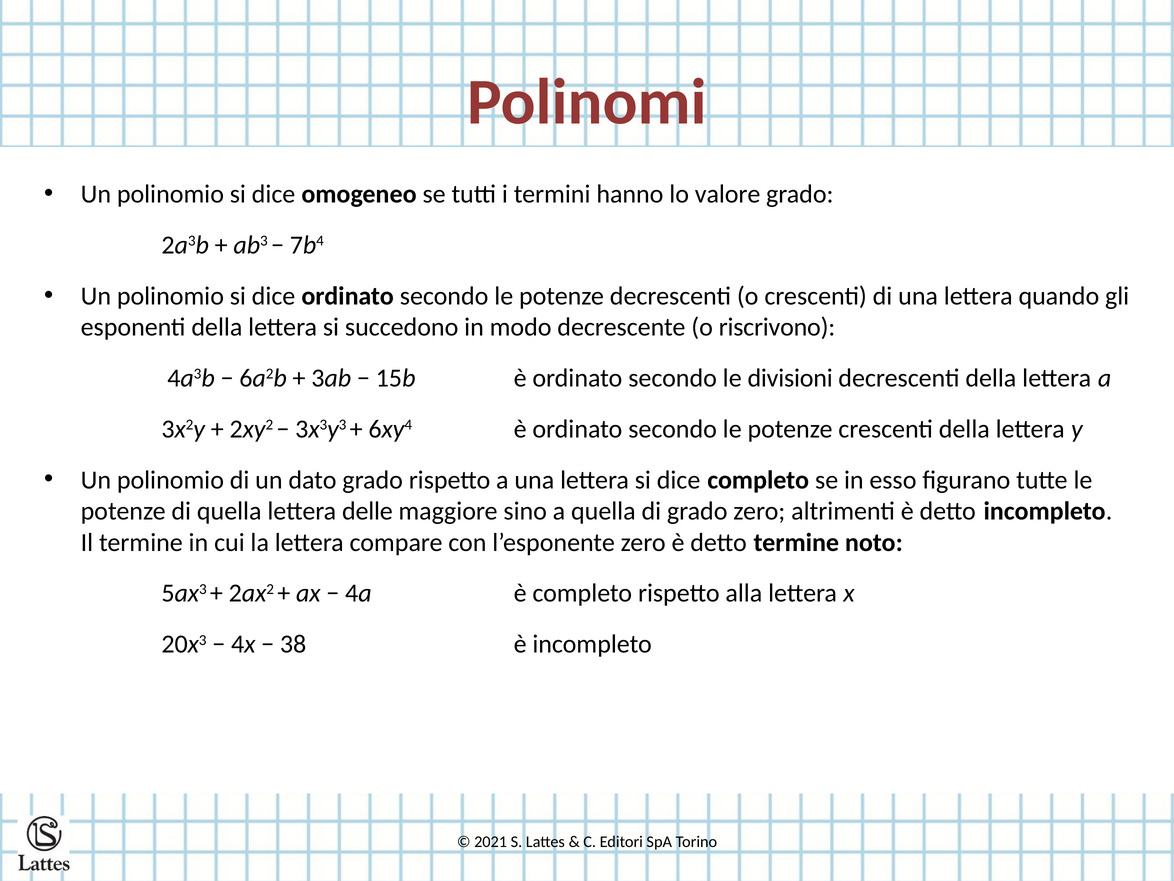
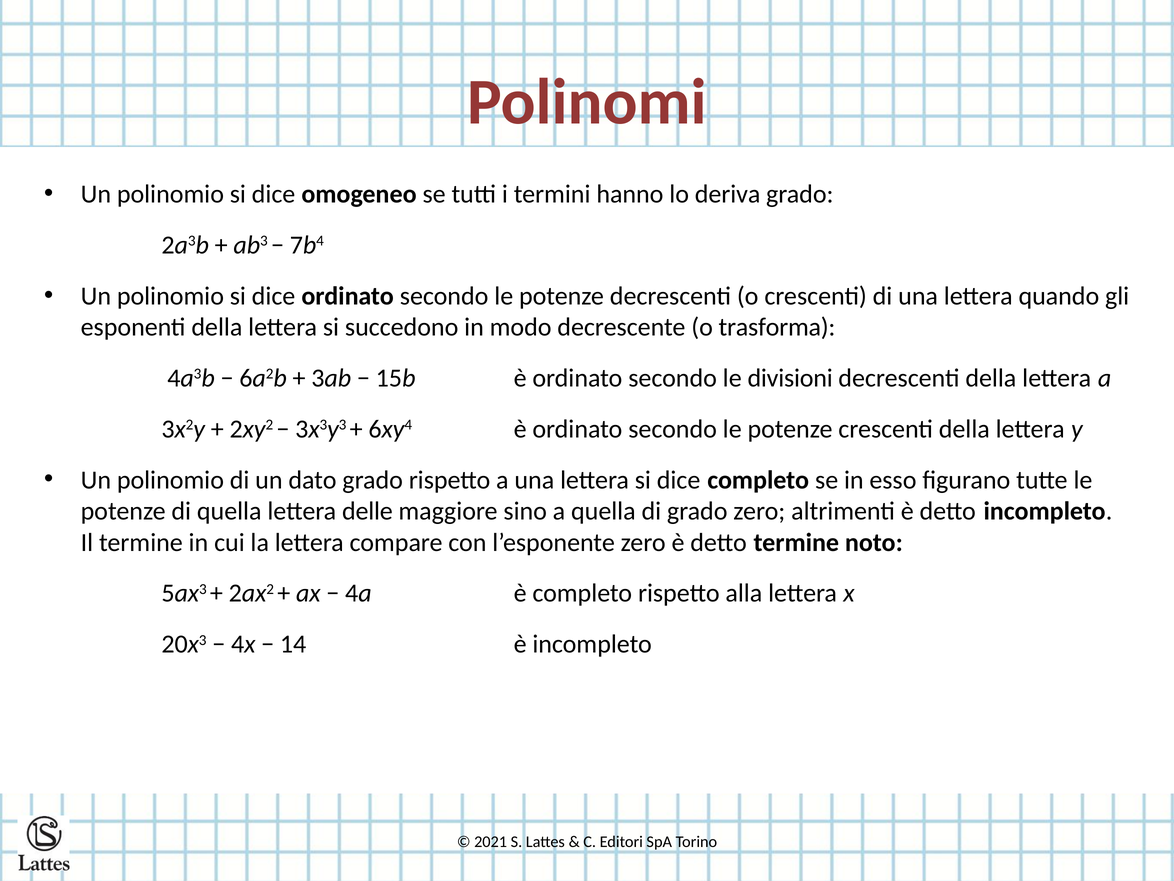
valore: valore -> deriva (728, 194)
riscrivono: riscrivono -> trasforma (777, 327)
38: 38 -> 14 (293, 644)
